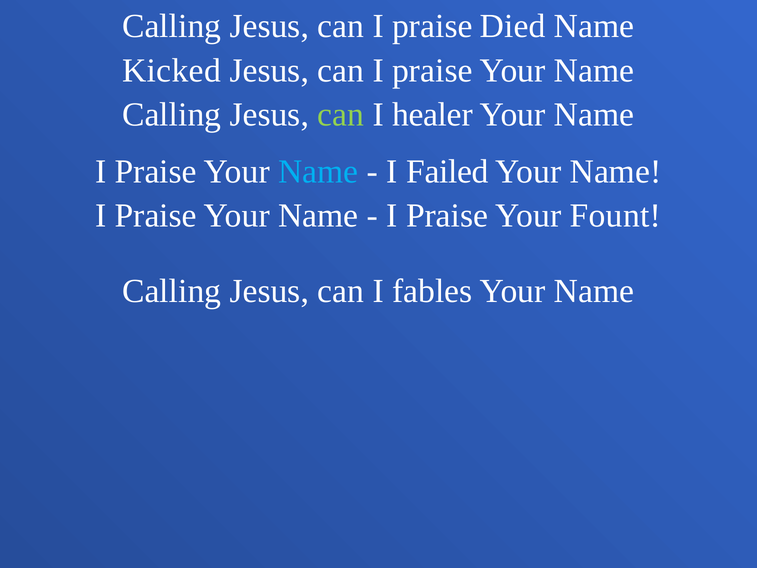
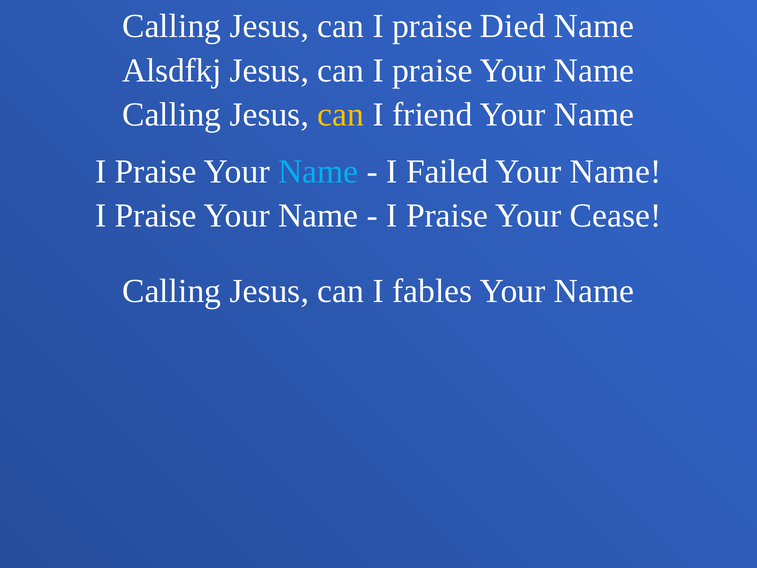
Kicked: Kicked -> Alsdfkj (172, 70)
can colour: light green -> yellow (341, 115)
healer: healer -> friend (432, 115)
Fount: Fount -> Cease (616, 216)
